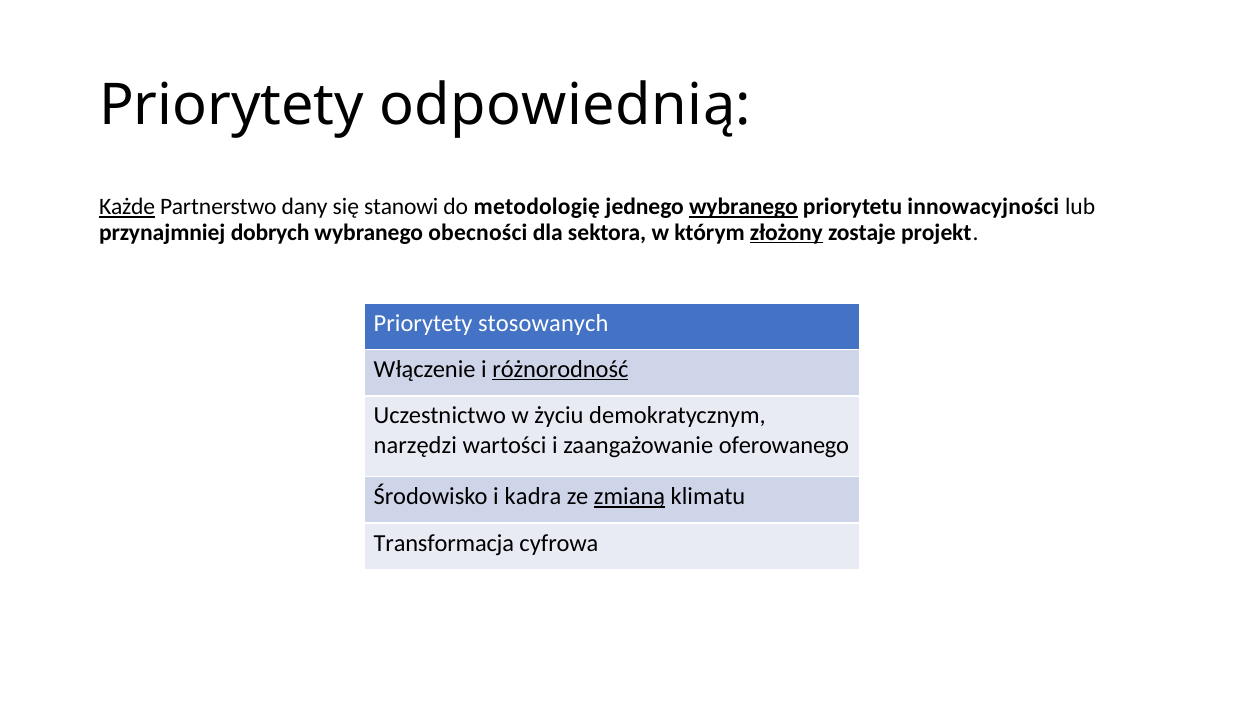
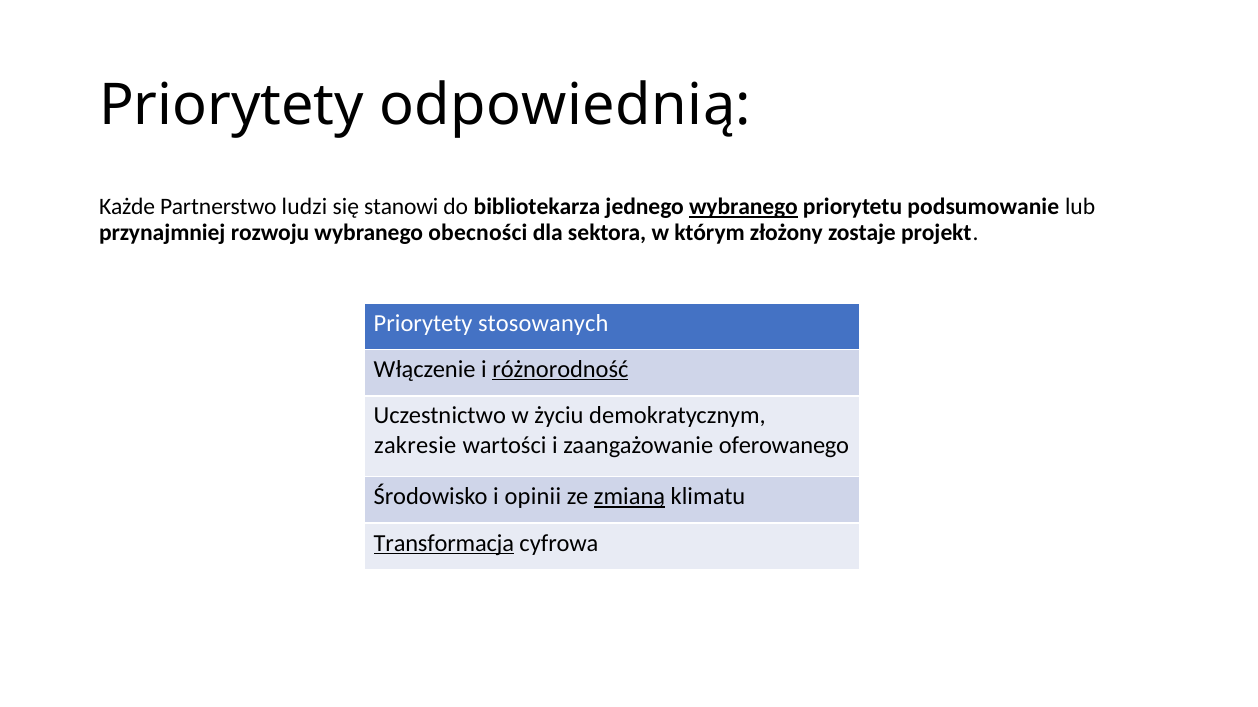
Każde underline: present -> none (127, 207)
dany: dany -> ludzi (304, 207)
metodologię: metodologię -> bibliotekarza (537, 207)
innowacyjności: innowacyjności -> podsumowanie (983, 207)
dobrych: dobrych -> rozwoju (270, 233)
złożony underline: present -> none (786, 233)
narzędzi: narzędzi -> zakresie (415, 446)
kadra: kadra -> opinii (533, 497)
Transformacja underline: none -> present (444, 544)
